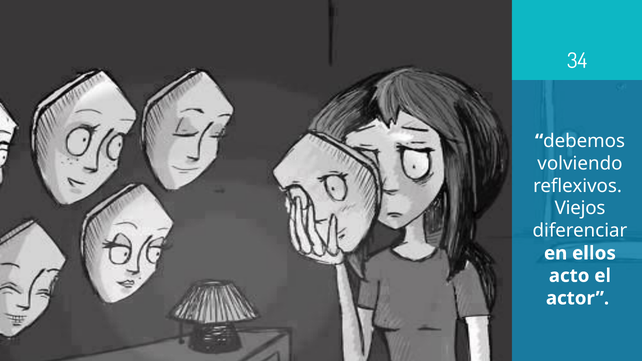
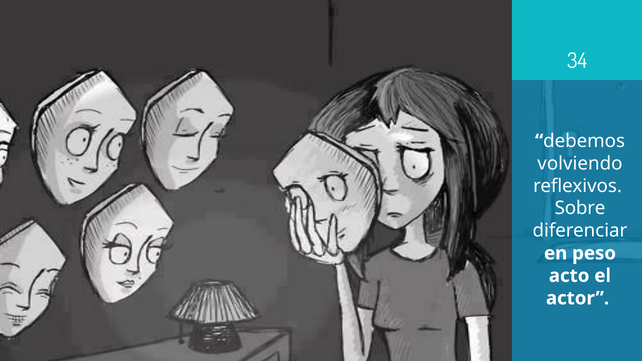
Viejos: Viejos -> Sobre (580, 208)
ellos: ellos -> peso (594, 253)
